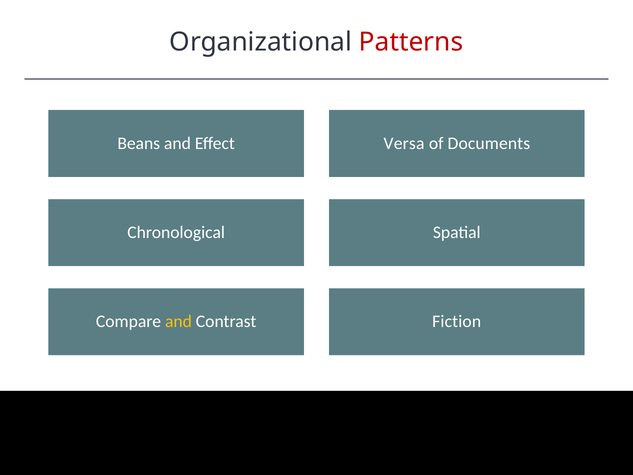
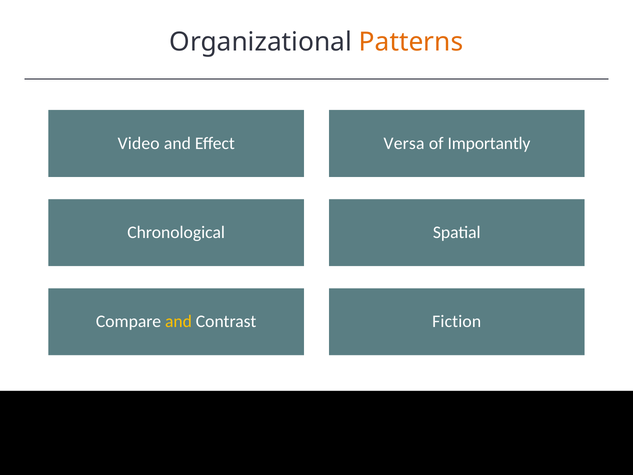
Patterns colour: red -> orange (411, 42)
Beans: Beans -> Video (139, 143)
Documents: Documents -> Importantly (489, 143)
